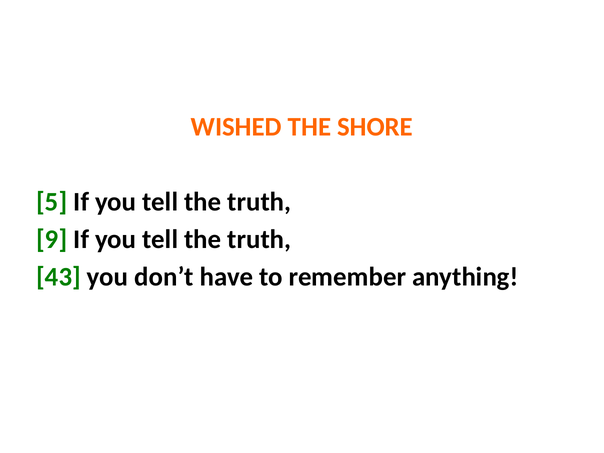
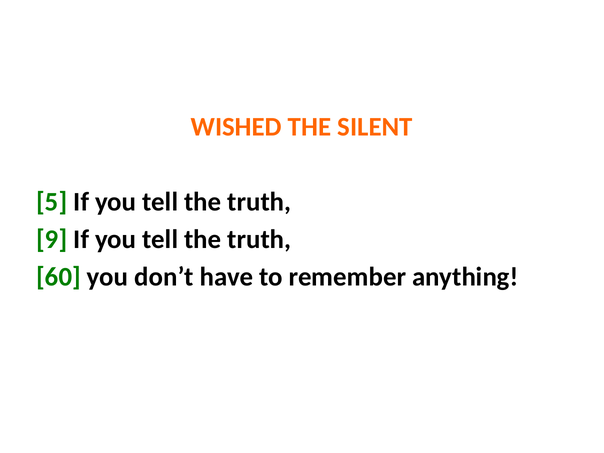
SHORE: SHORE -> SILENT (375, 127)
43: 43 -> 60 (59, 277)
